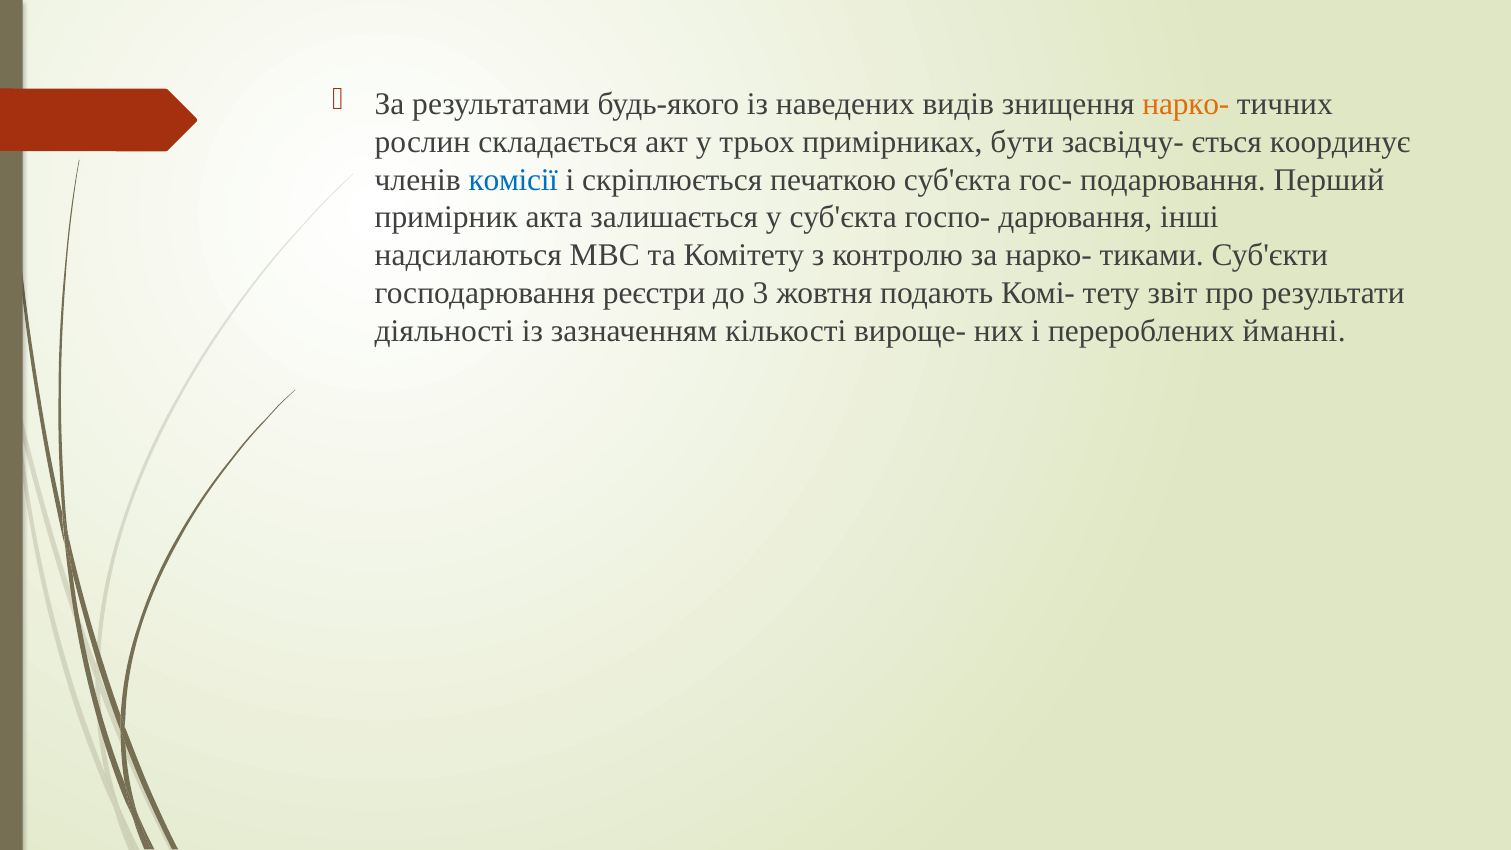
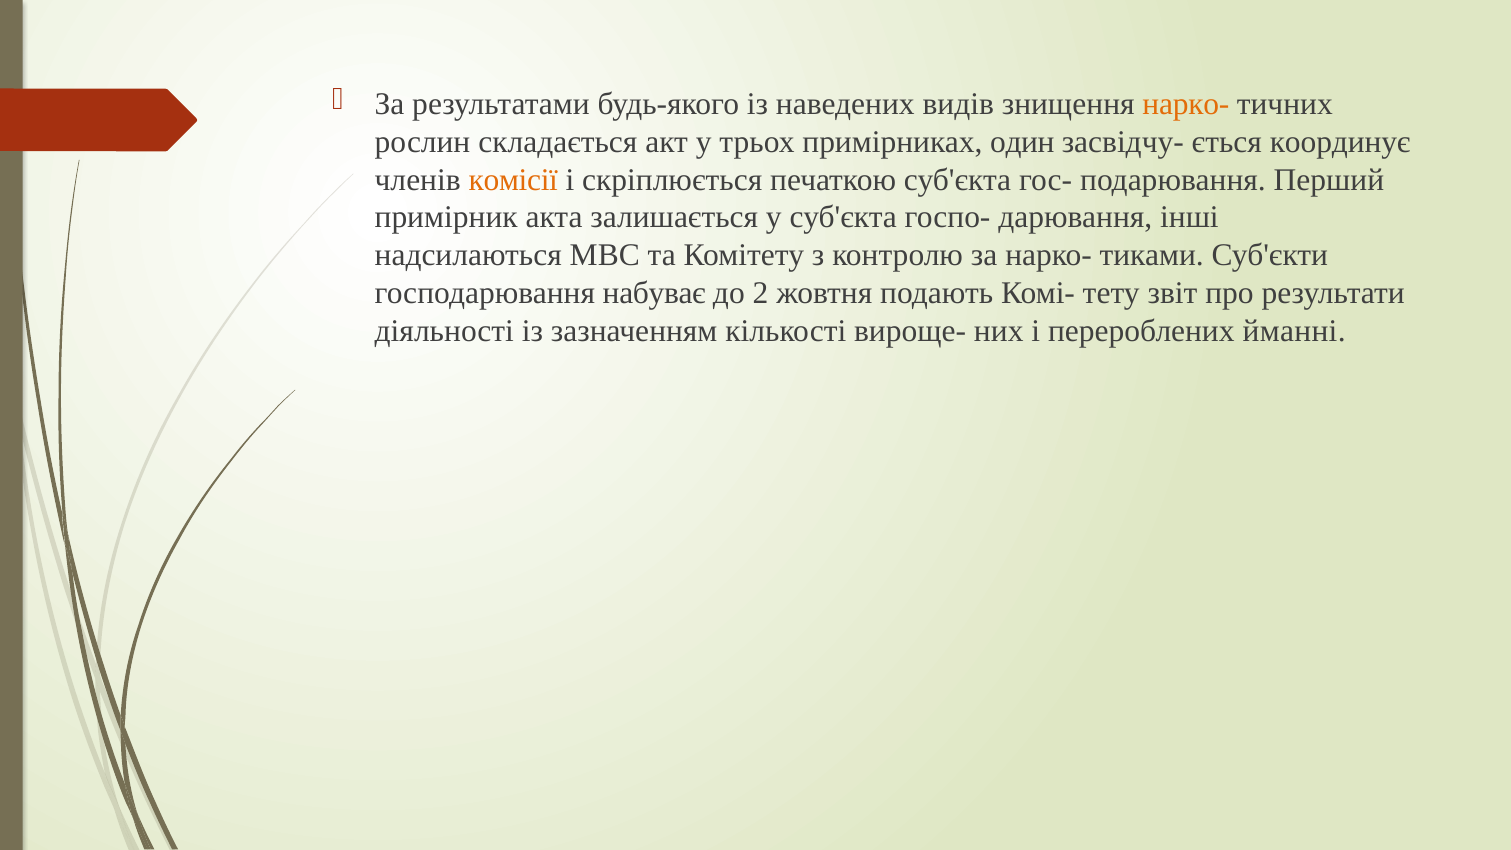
бути: бути -> один (1022, 142)
комісії colour: blue -> orange (513, 180)
реєстри: реєстри -> набуває (654, 293)
3: 3 -> 2 (760, 293)
